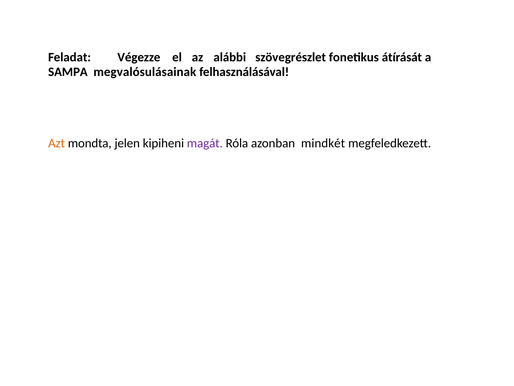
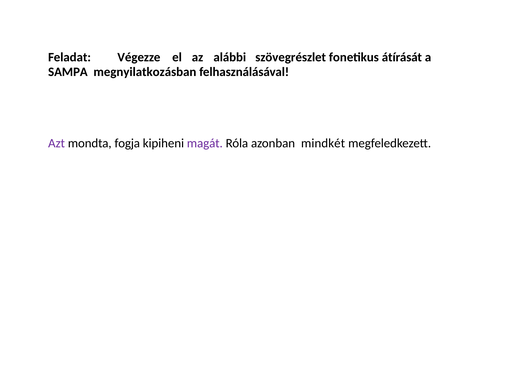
megvalósulásainak: megvalósulásainak -> megnyilatkozásban (145, 72)
Azt colour: orange -> purple (57, 143)
jelen: jelen -> fogja (127, 143)
